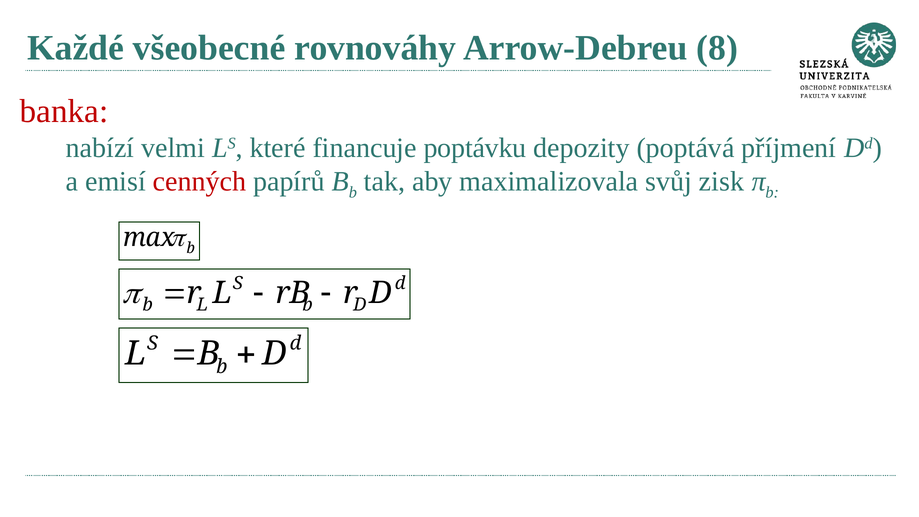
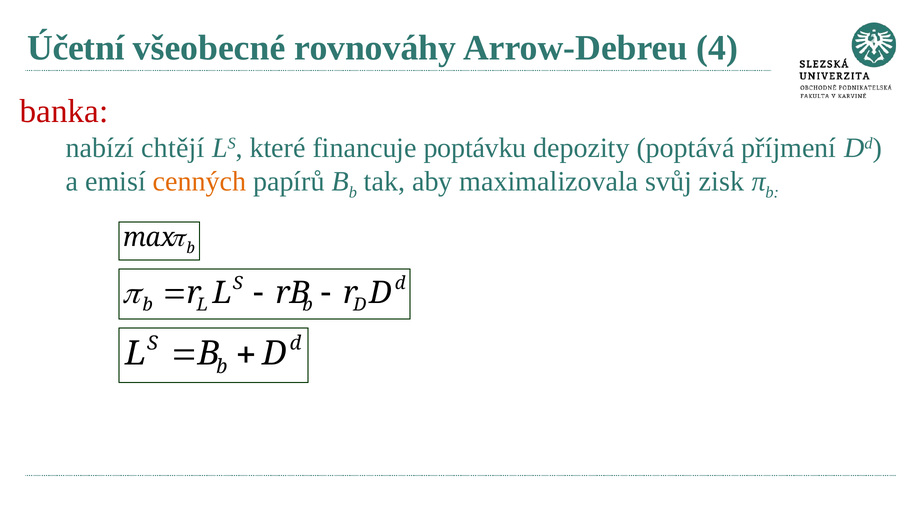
Každé: Každé -> Účetní (76, 48)
8: 8 -> 4 (717, 48)
velmi: velmi -> chtějí (173, 148)
cenných colour: red -> orange (199, 182)
